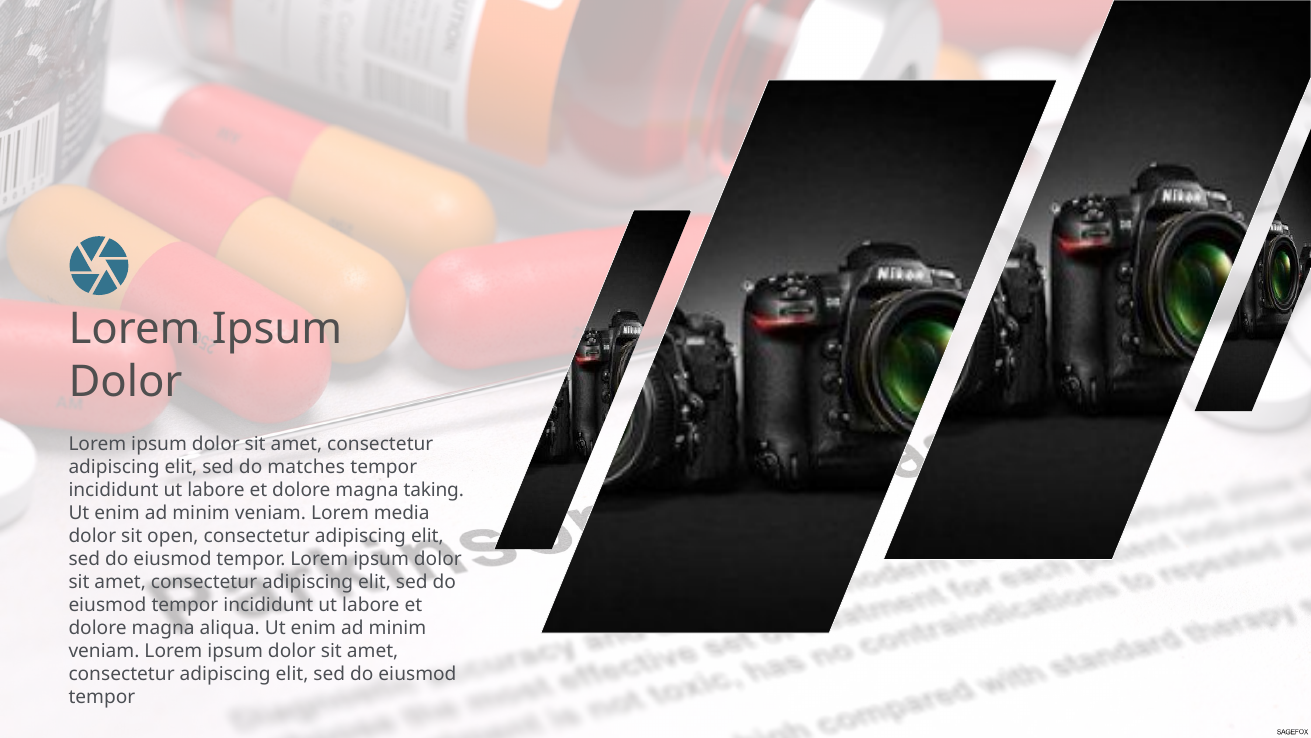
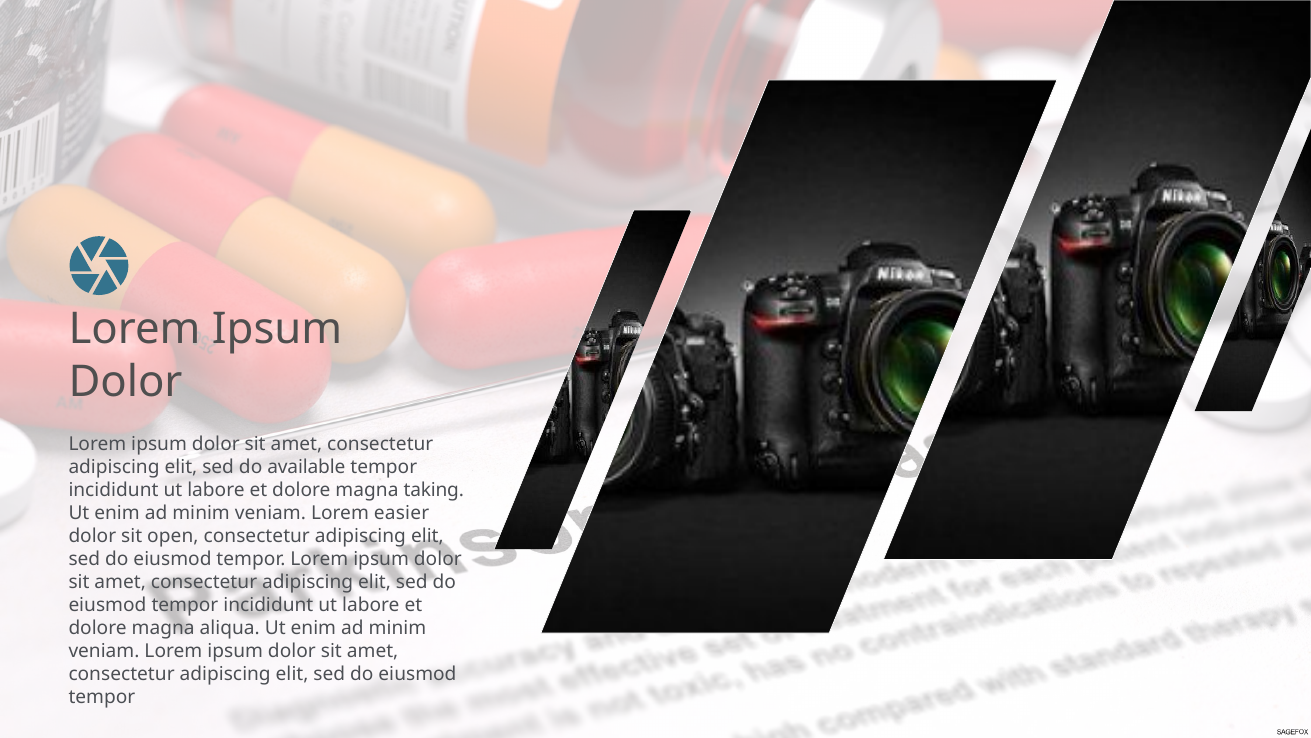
matches: matches -> available (306, 467)
media: media -> easier (402, 513)
